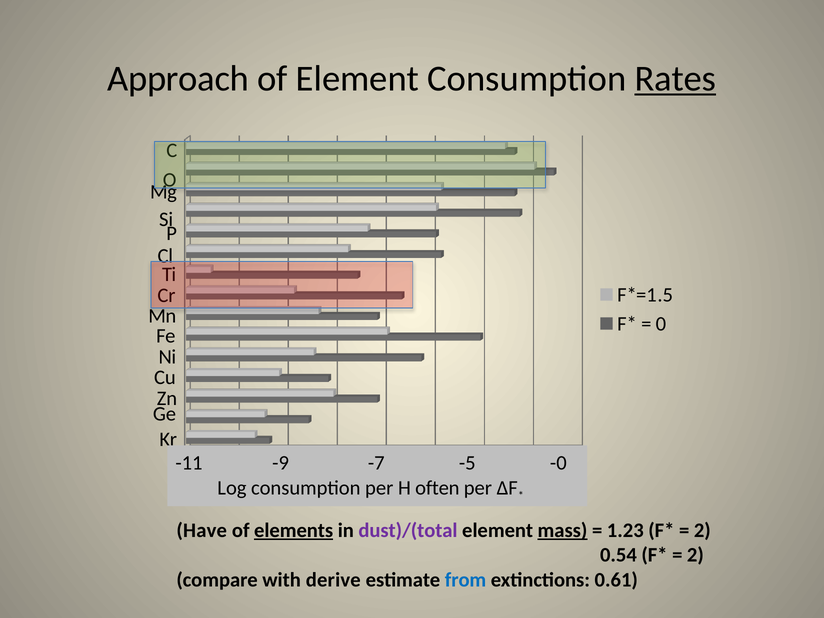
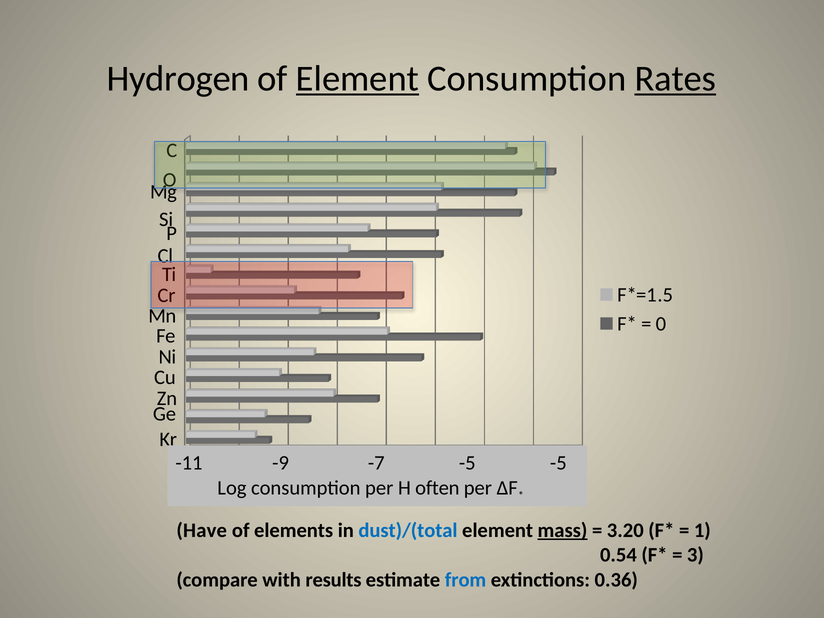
Approach: Approach -> Hydrogen (178, 79)
Element underline: none -> present (358, 79)
-5 -0: -0 -> -5 (558, 463)
elements underline: present -> none (294, 530)
dust)/(total colour: purple -> blue (408, 530)
1.23: 1.23 -> 3.20 (625, 530)
2: 2 -> 1 (702, 530)
2: 2 -> 3 (695, 555)
derive: derive -> results (333, 580)
0.61: 0.61 -> 0.36 (616, 580)
